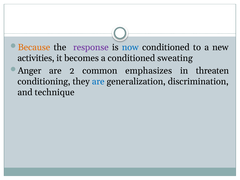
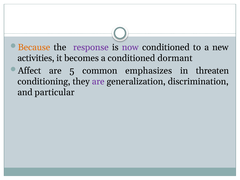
now colour: blue -> purple (130, 47)
sweating: sweating -> dormant (175, 58)
Anger: Anger -> Affect (30, 71)
2: 2 -> 5 (72, 71)
are colour: blue -> purple (98, 82)
technique: technique -> particular (55, 92)
